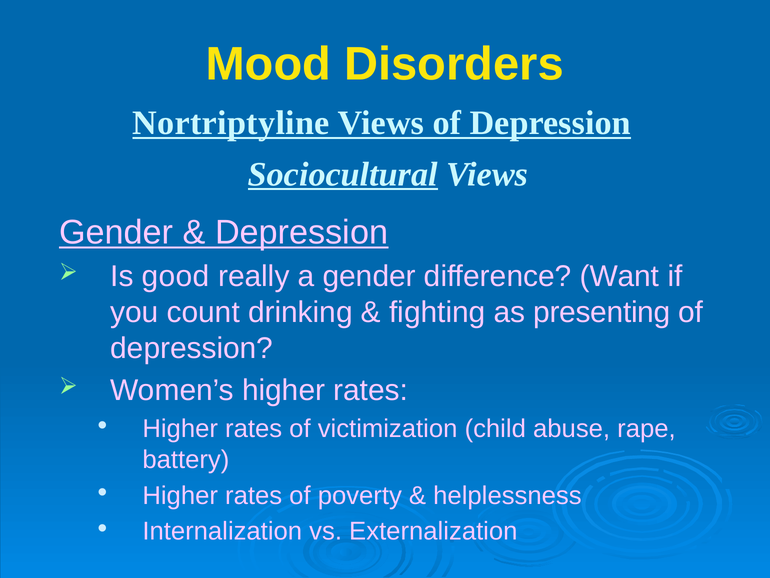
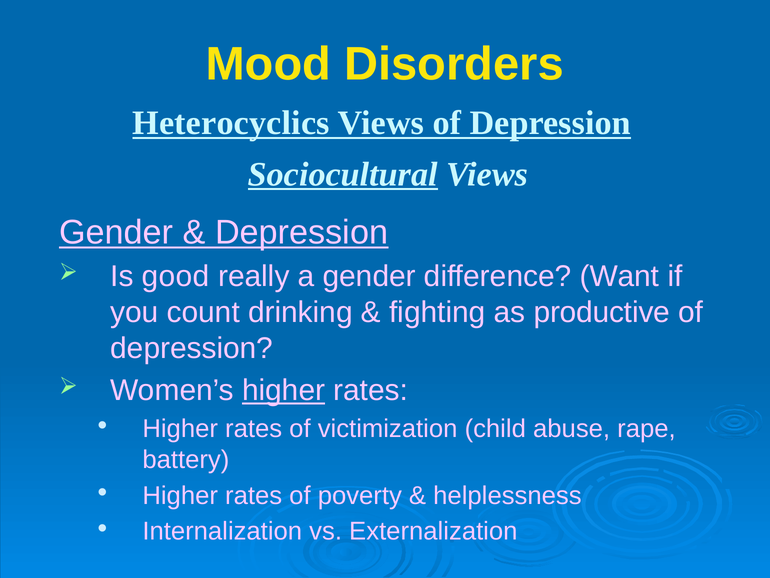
Nortriptyline: Nortriptyline -> Heterocyclics (231, 123)
presenting: presenting -> productive (602, 312)
higher underline: none -> present (284, 390)
